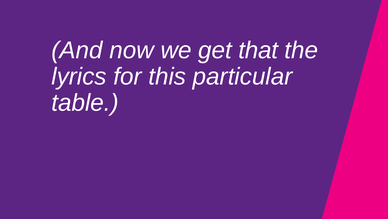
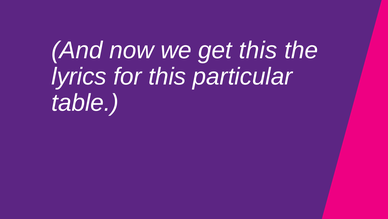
get that: that -> this (258, 50)
